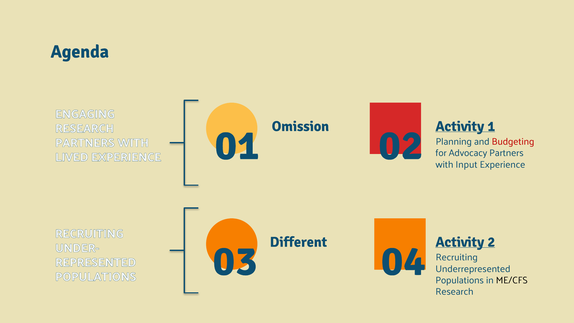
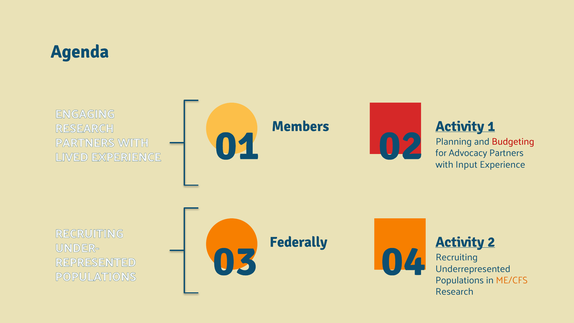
Omission: Omission -> Members (300, 126)
Different: Different -> Federally (298, 242)
ME/CFS colour: black -> orange (512, 280)
